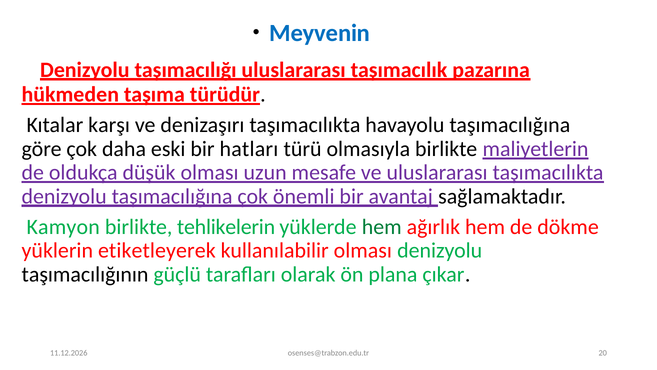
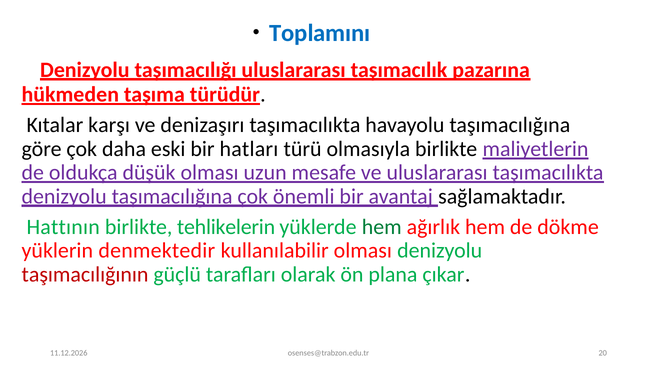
Meyvenin: Meyvenin -> Toplamını (320, 33)
Kamyon: Kamyon -> Hattının (63, 227)
etiketleyerek: etiketleyerek -> denmektedir (157, 250)
taşımacılığının colour: black -> red (85, 274)
